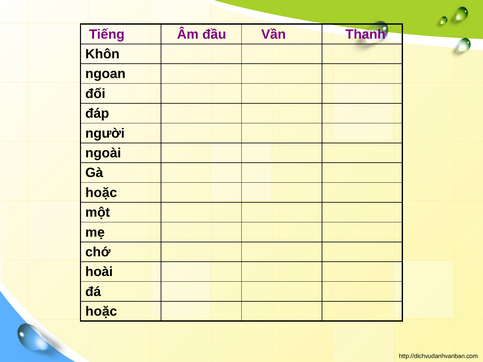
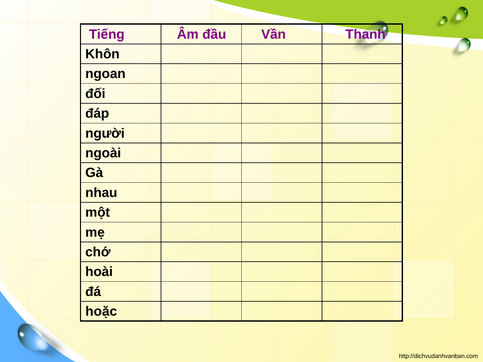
hoặc: hoặc -> nhau (101, 193)
